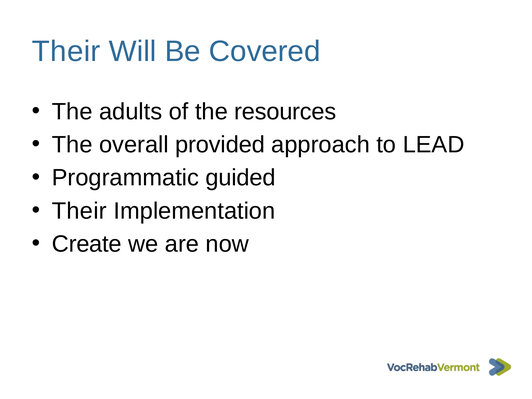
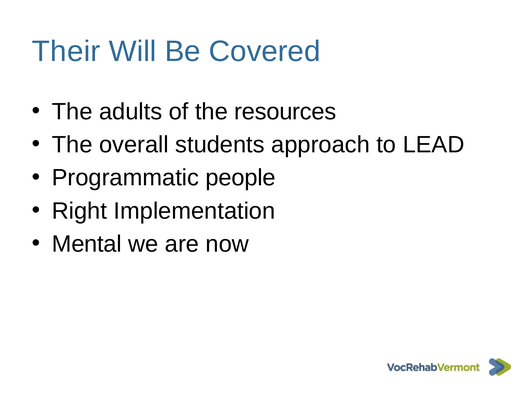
provided: provided -> students (220, 145)
guided: guided -> people (241, 178)
Their: Their -> Right (79, 211)
Create: Create -> Mental (87, 244)
